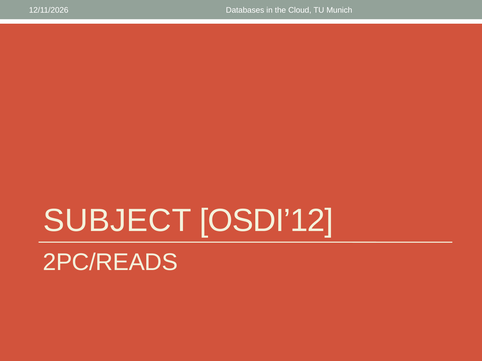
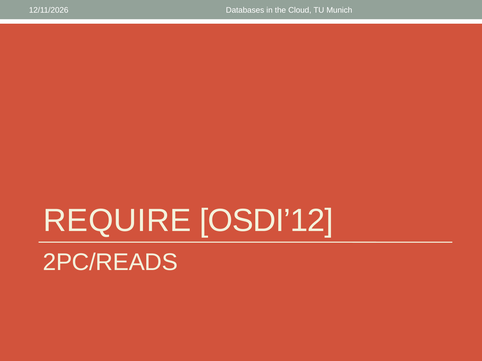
SUBJECT: SUBJECT -> REQUIRE (117, 221)
